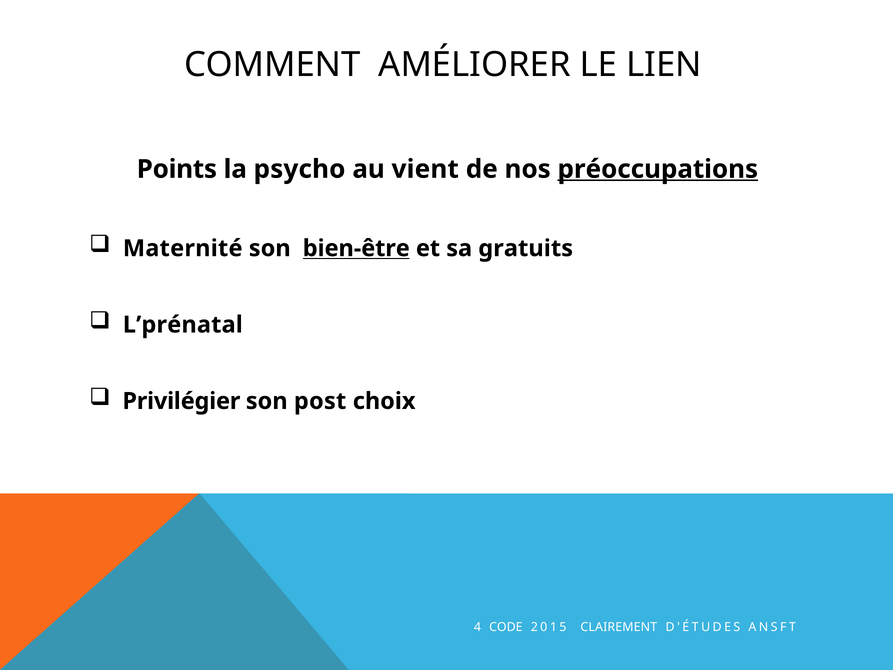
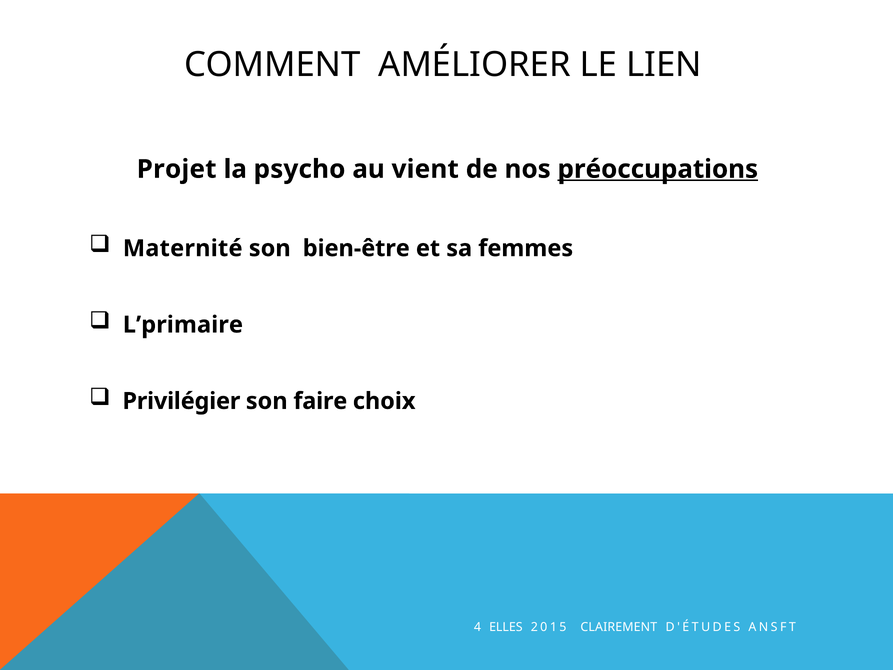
Points: Points -> Projet (177, 169)
bien-être underline: present -> none (356, 248)
gratuits: gratuits -> femmes (526, 248)
L’prénatal: L’prénatal -> L’primaire (183, 325)
post: post -> faire (320, 401)
CODE: CODE -> ELLES (506, 627)
